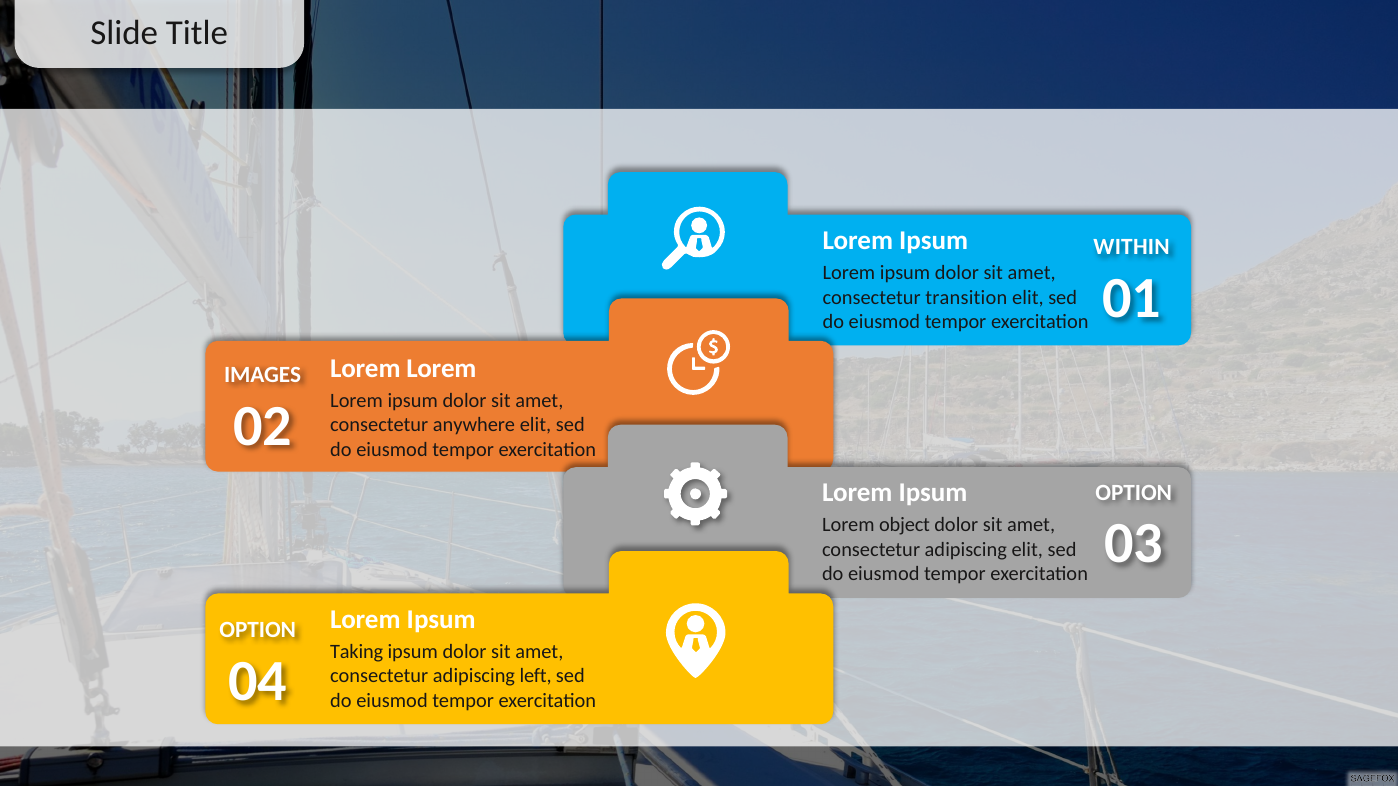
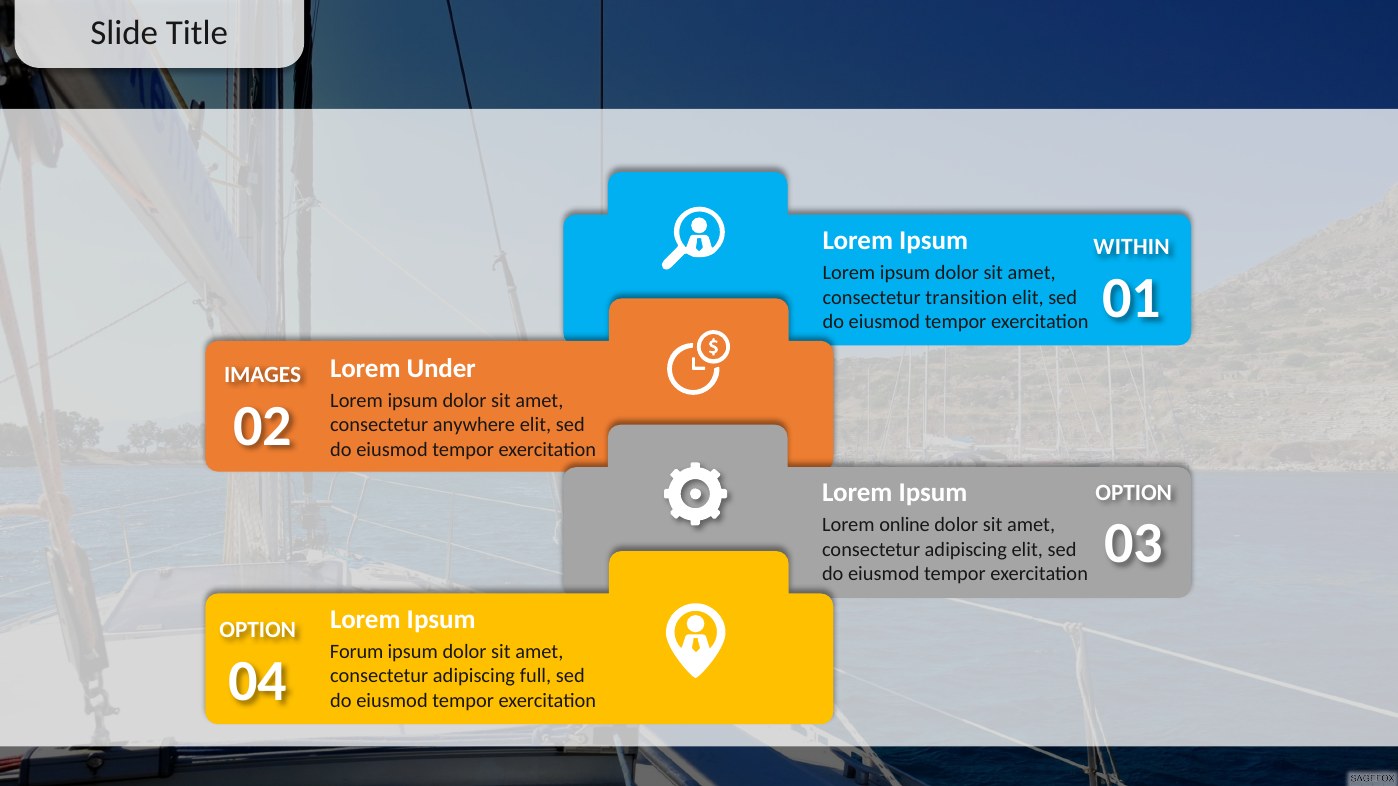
Lorem: Lorem -> Under (441, 369)
object: object -> online (905, 525)
Taking: Taking -> Forum (357, 652)
left: left -> full (536, 676)
